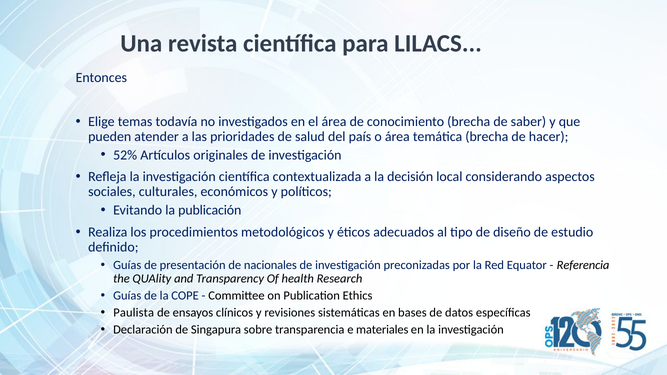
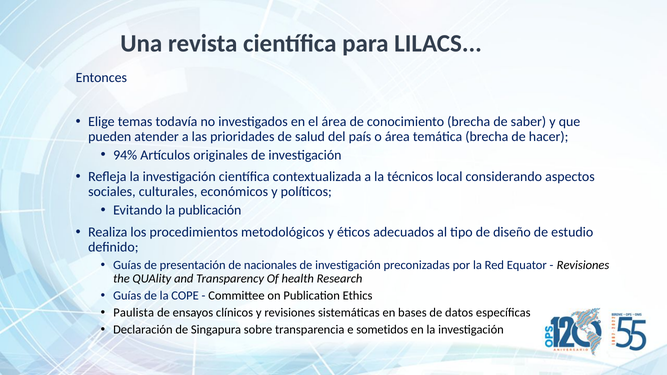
52%: 52% -> 94% (125, 155)
decisión: decisión -> técnicos (410, 177)
Referencia: Referencia -> Revisiones (583, 265)
materiales: materiales -> sometidos (382, 330)
